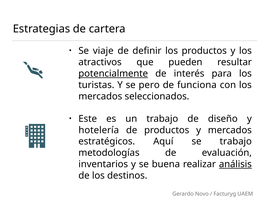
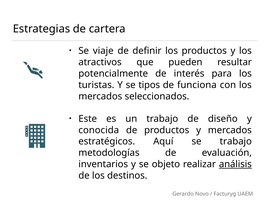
potencialmente underline: present -> none (113, 73)
pero: pero -> tipos (149, 85)
hotelería: hotelería -> conocida (99, 130)
buena: buena -> objeto (166, 164)
